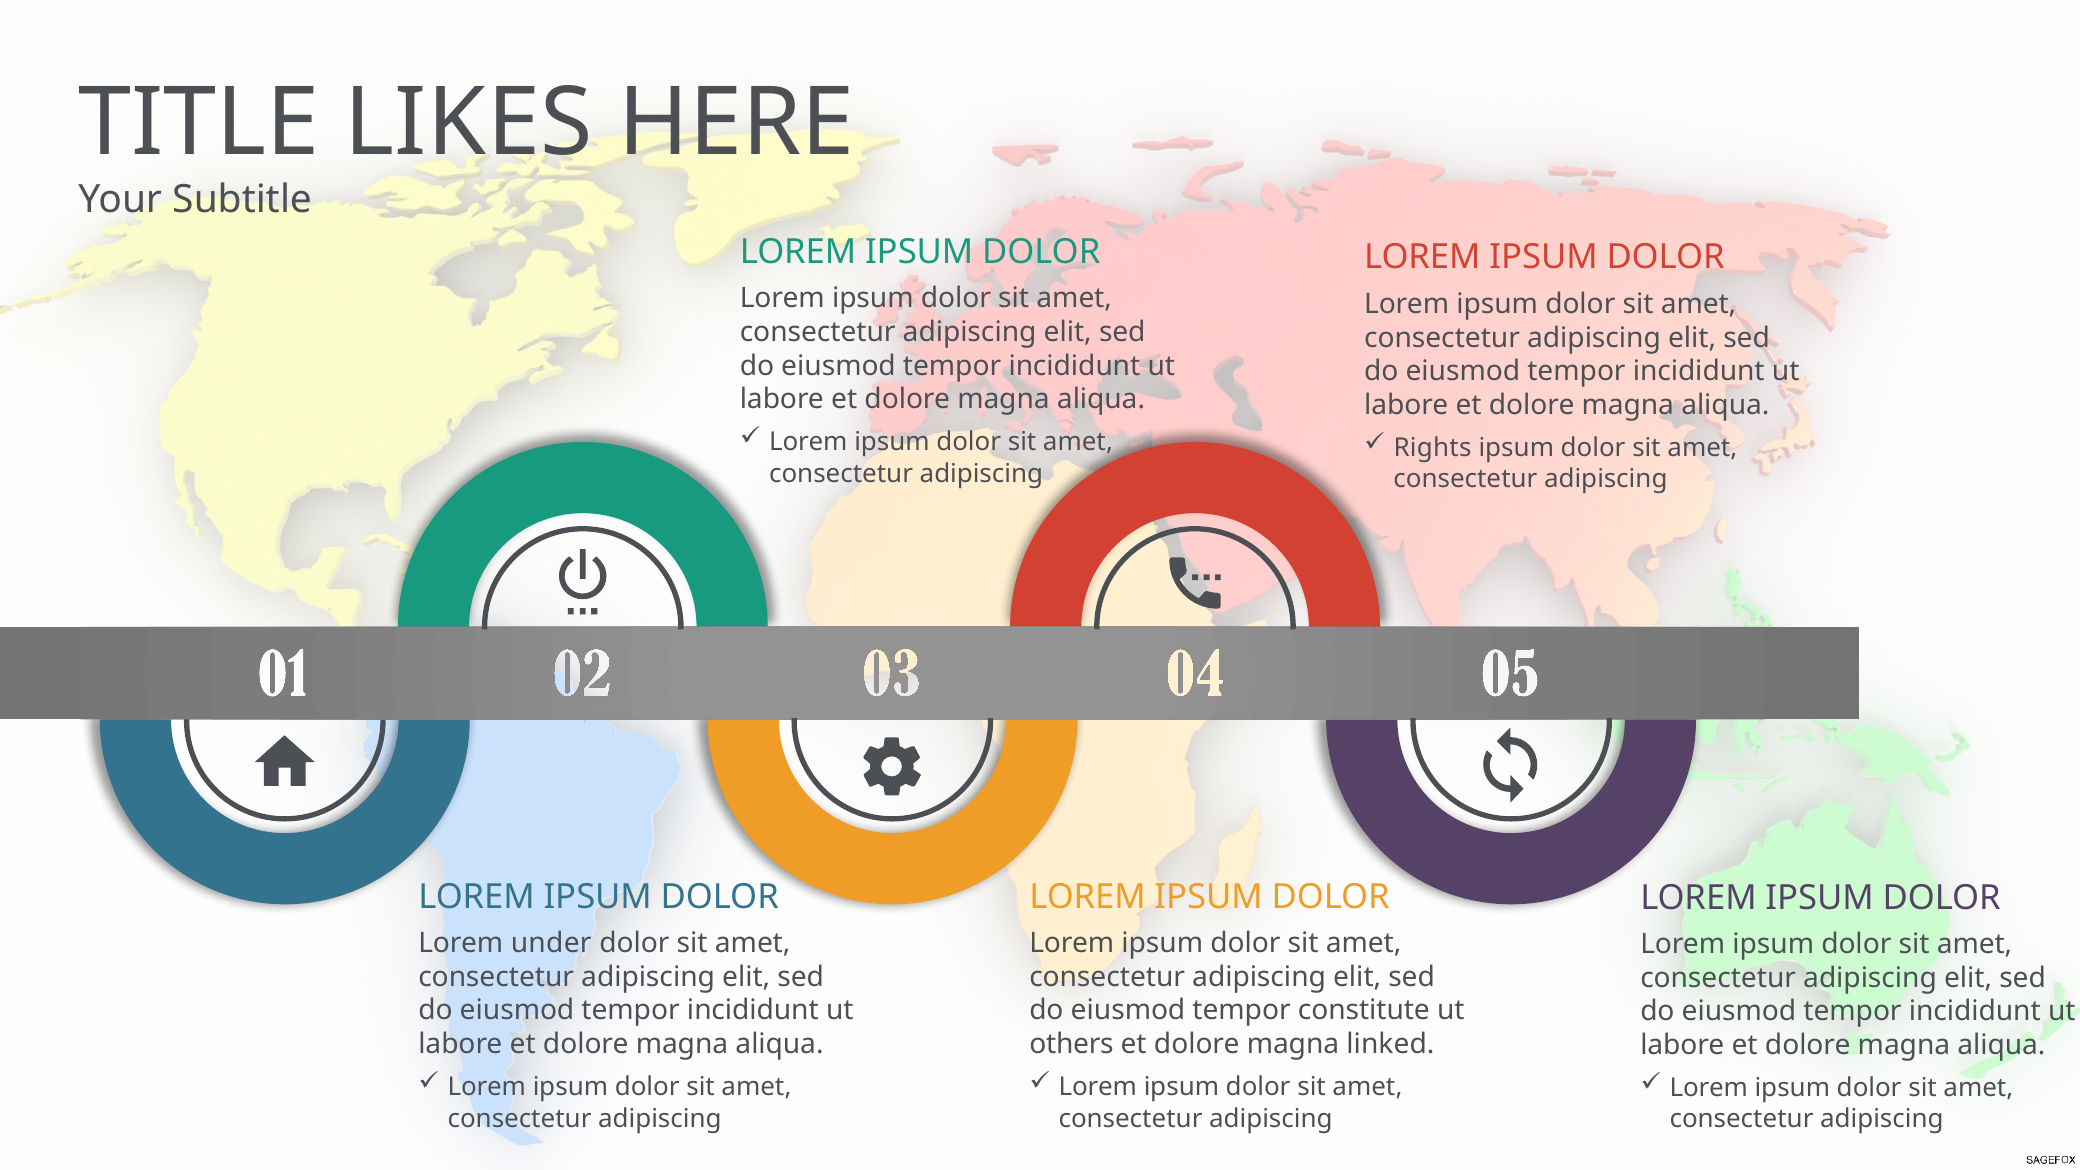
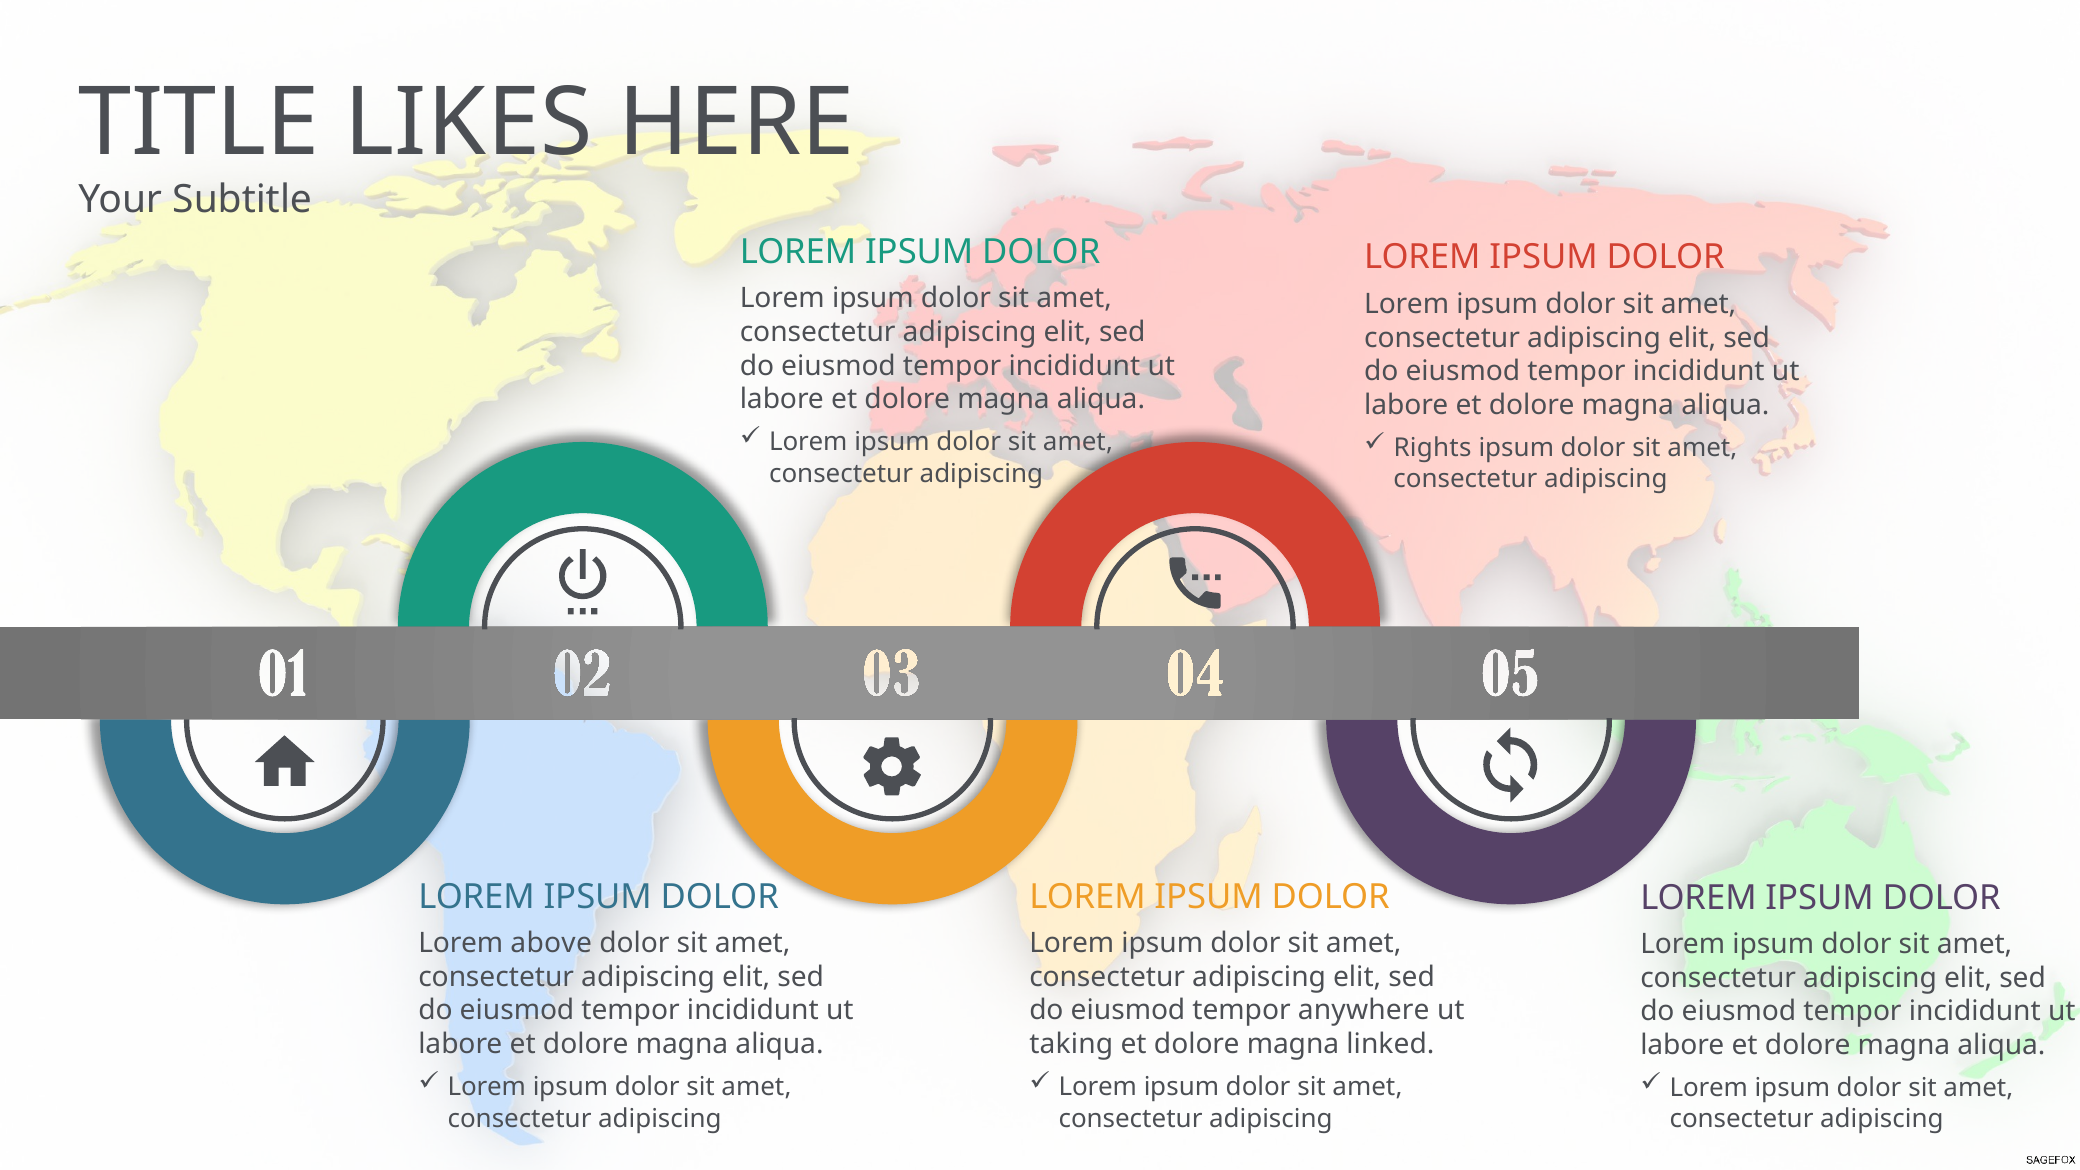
under: under -> above (551, 943)
constitute: constitute -> anywhere (1364, 1011)
others: others -> taking (1071, 1044)
